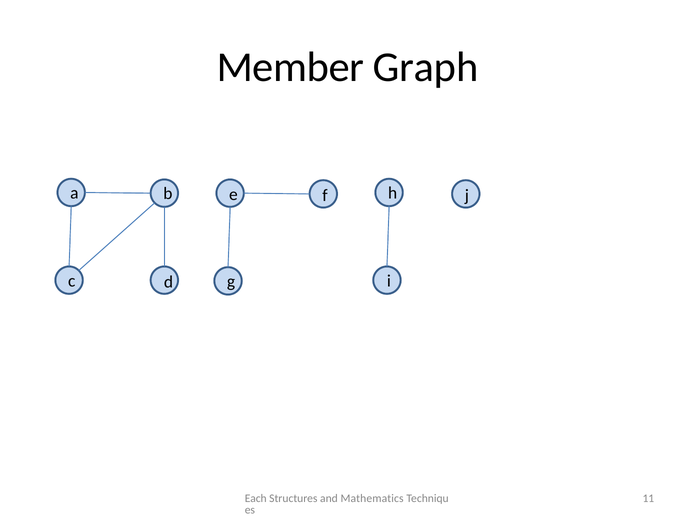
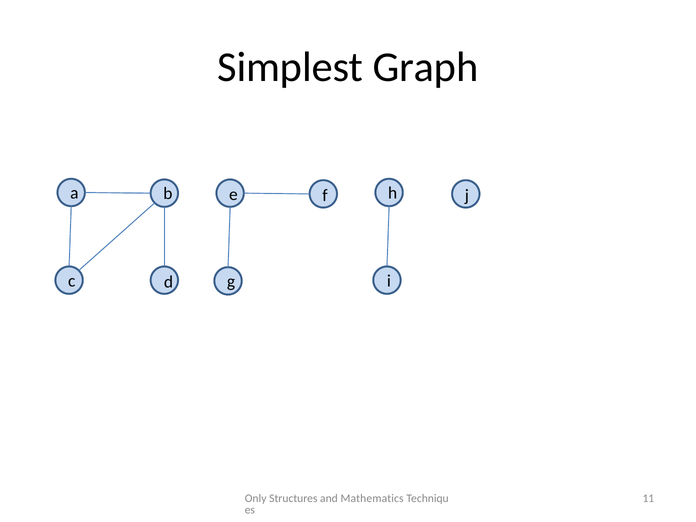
Member: Member -> Simplest (290, 67)
Each: Each -> Only (256, 498)
